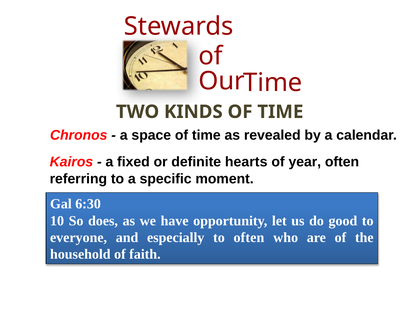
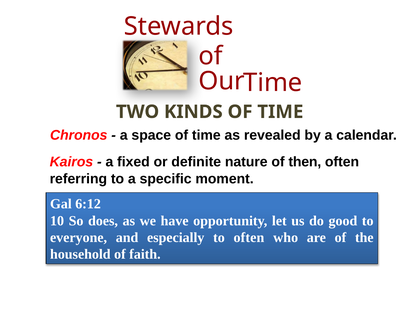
hearts: hearts -> nature (246, 162)
year: year -> then (305, 162)
6:30: 6:30 -> 6:12 (88, 203)
